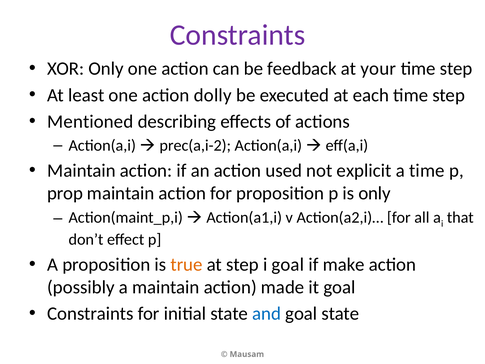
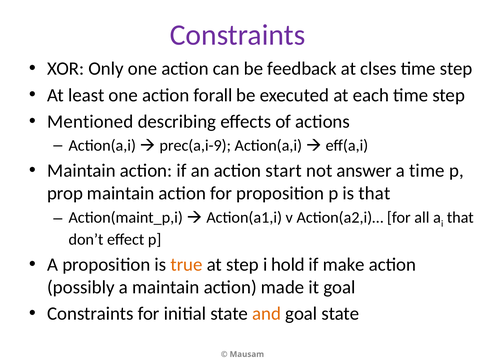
your: your -> clses (378, 69)
dolly: dolly -> forall (213, 95)
prec(a,i-2: prec(a,i-2 -> prec(a,i-9 (195, 146)
used: used -> start (284, 171)
explicit: explicit -> answer (364, 171)
is only: only -> that (374, 193)
i goal: goal -> hold (288, 264)
and colour: blue -> orange (267, 313)
